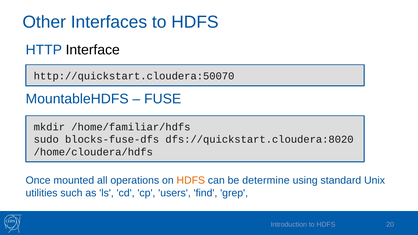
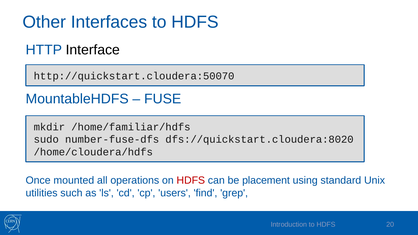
blocks-fuse-dfs: blocks-fuse-dfs -> number-fuse-dfs (112, 140)
HDFS colour: orange -> red (191, 181)
determine: determine -> placement (266, 181)
